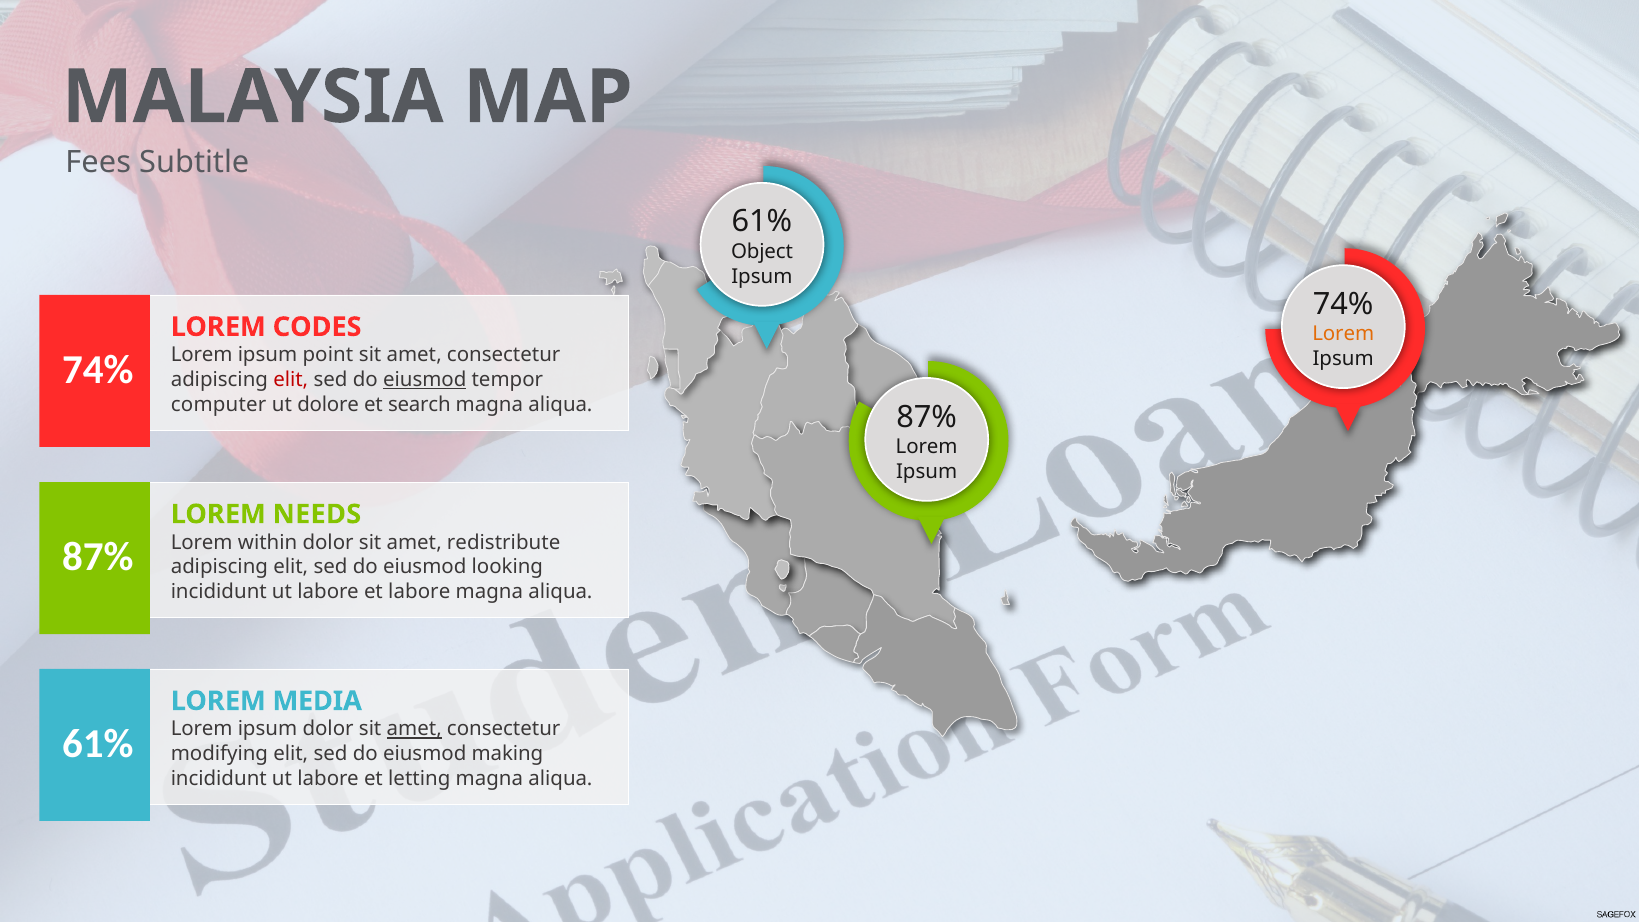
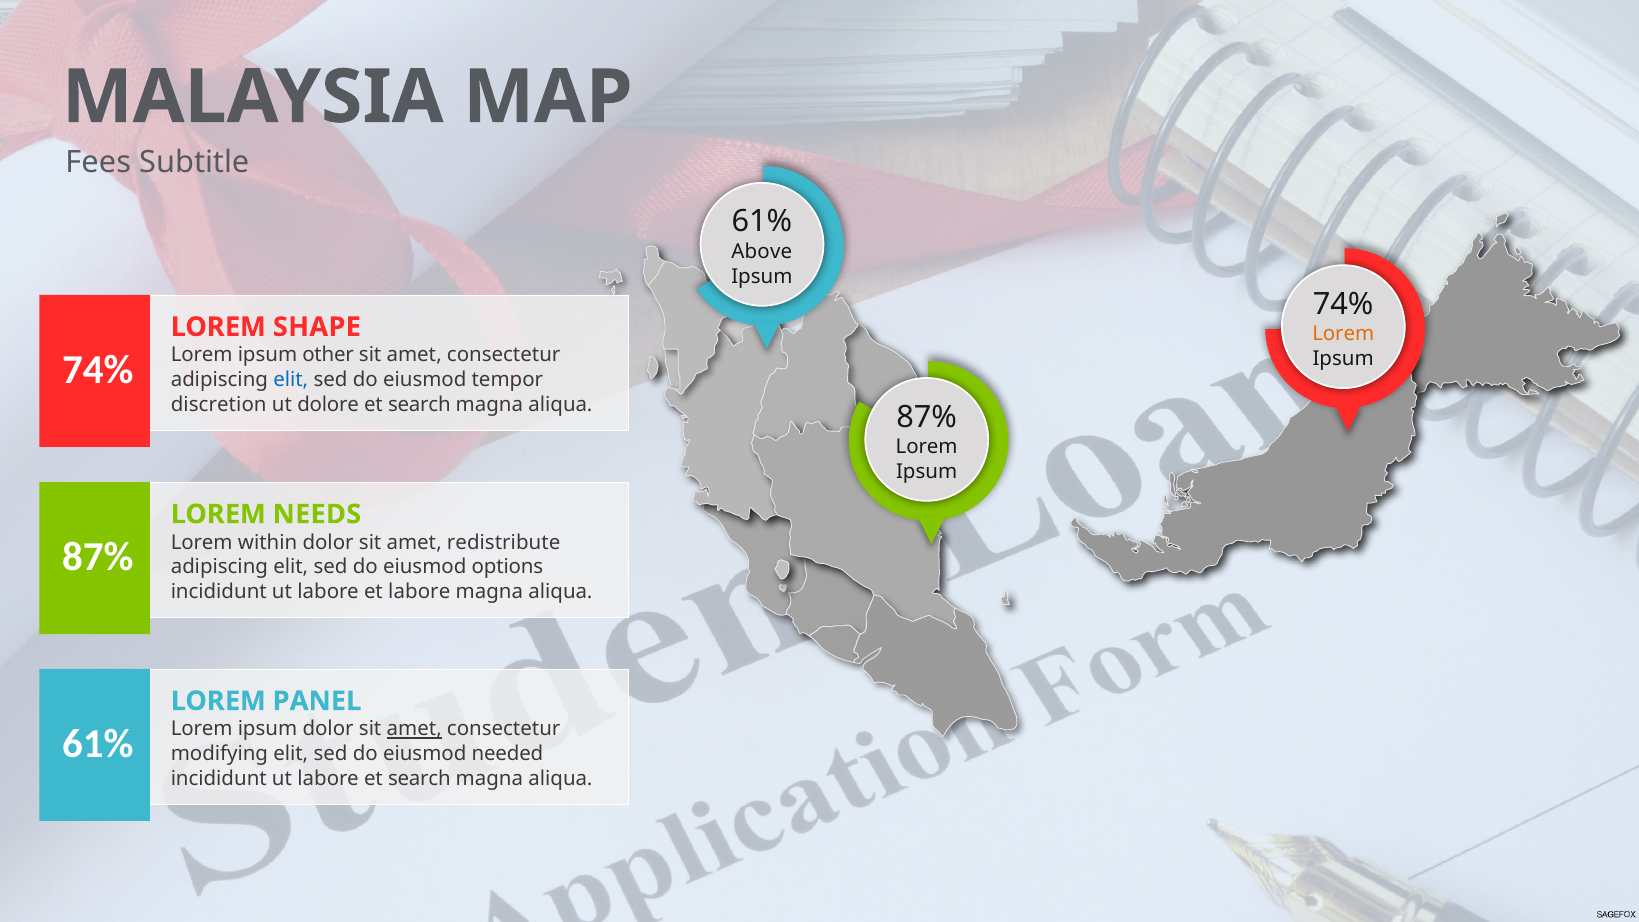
Object: Object -> Above (762, 252)
CODES: CODES -> SHAPE (317, 327)
point: point -> other (328, 355)
elit colour: red -> blue (291, 380)
eiusmod underline: present -> none (425, 380)
computer: computer -> discretion (219, 404)
looking: looking -> options (507, 567)
MEDIA: MEDIA -> PANEL (317, 701)
making: making -> needed (507, 754)
labore et letting: letting -> search (419, 778)
